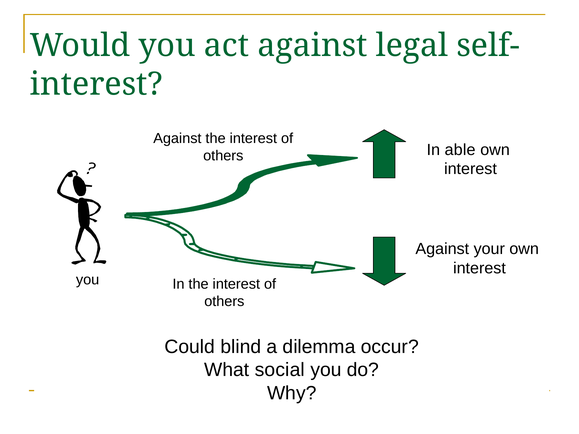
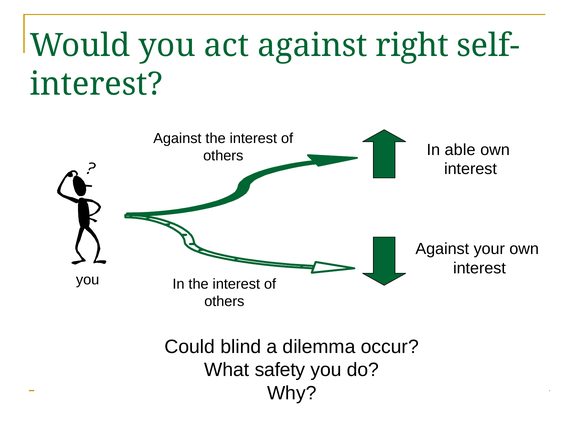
legal: legal -> right (412, 46)
social: social -> safety (280, 370)
